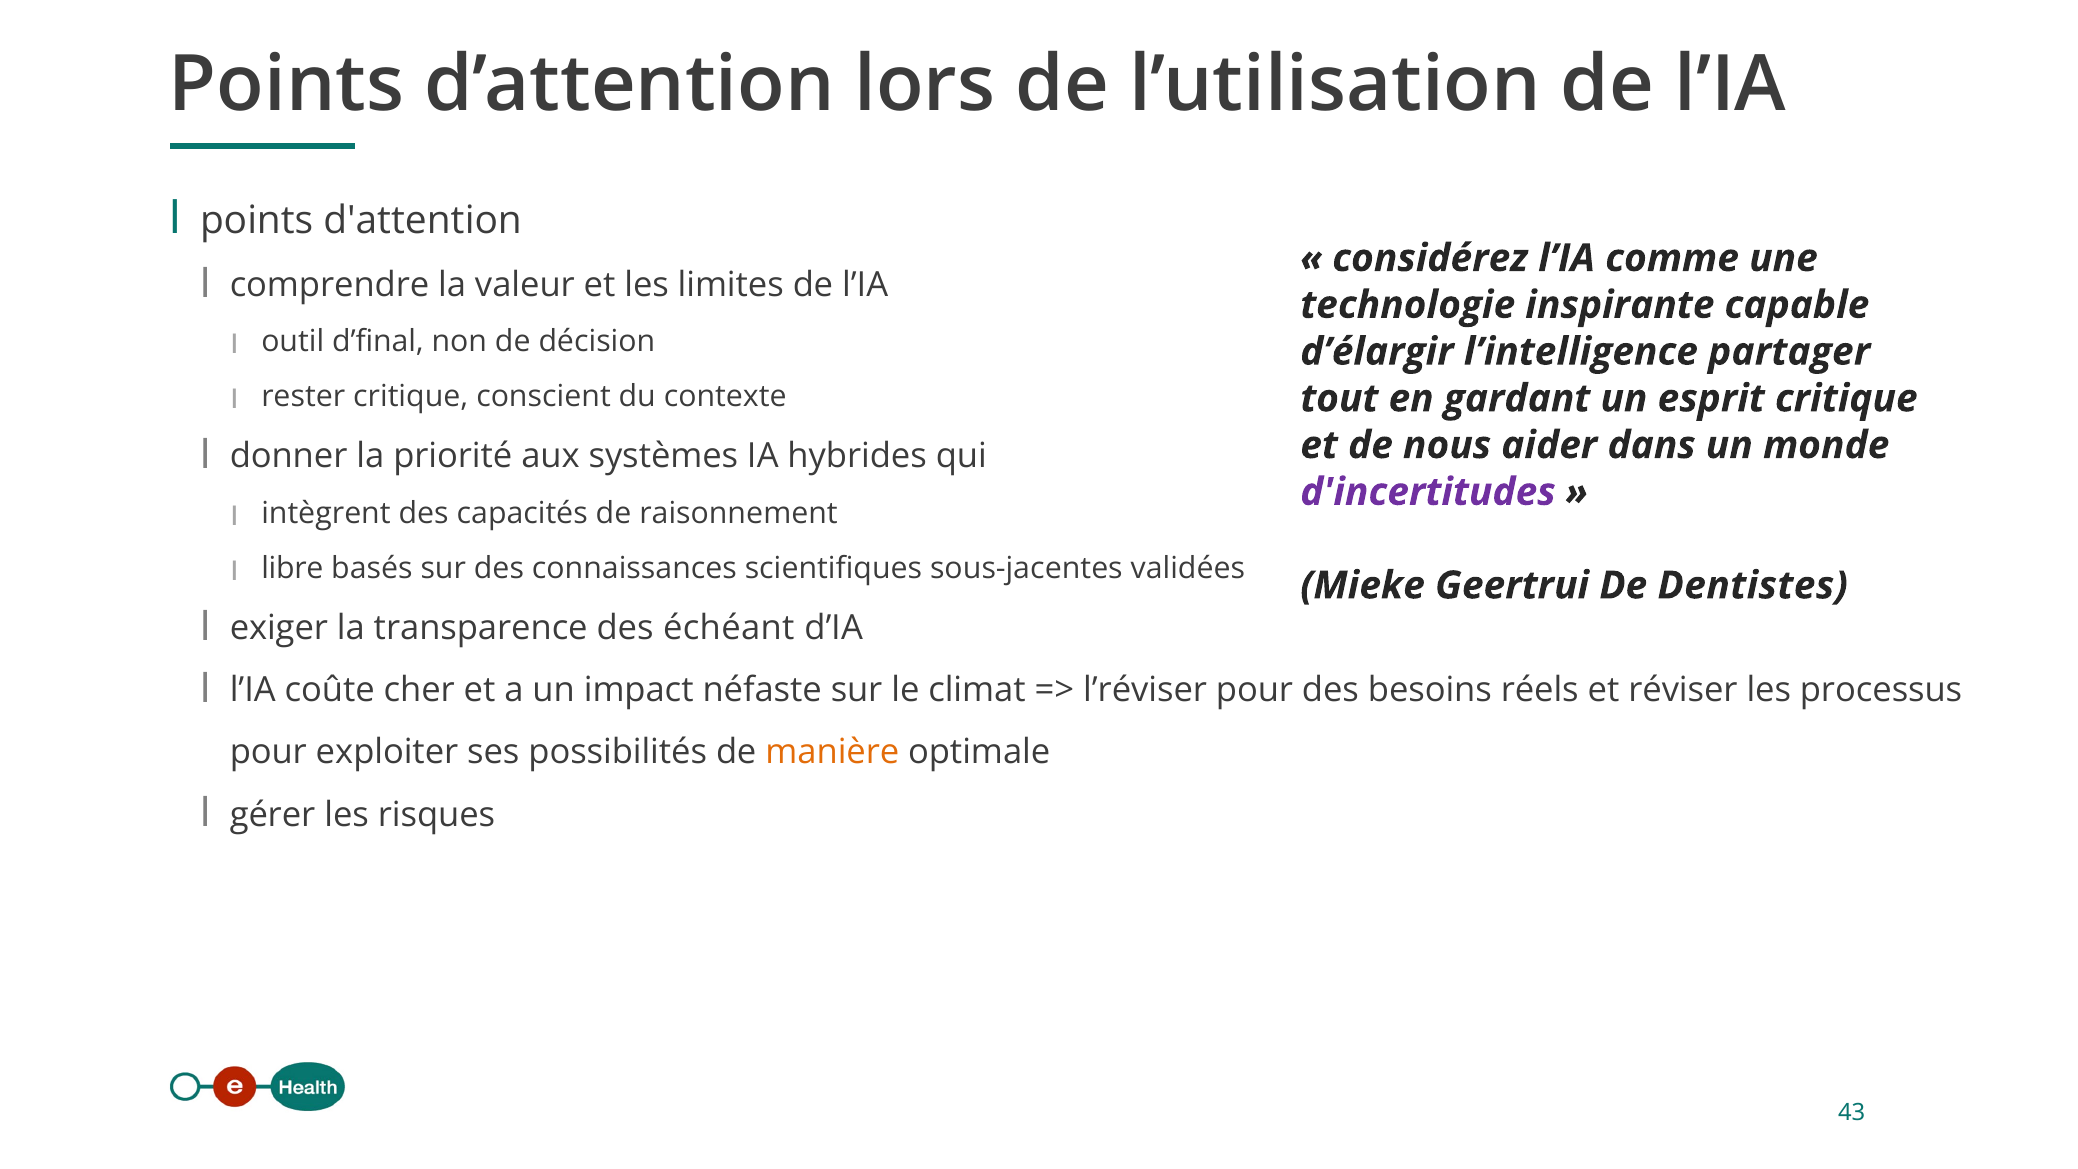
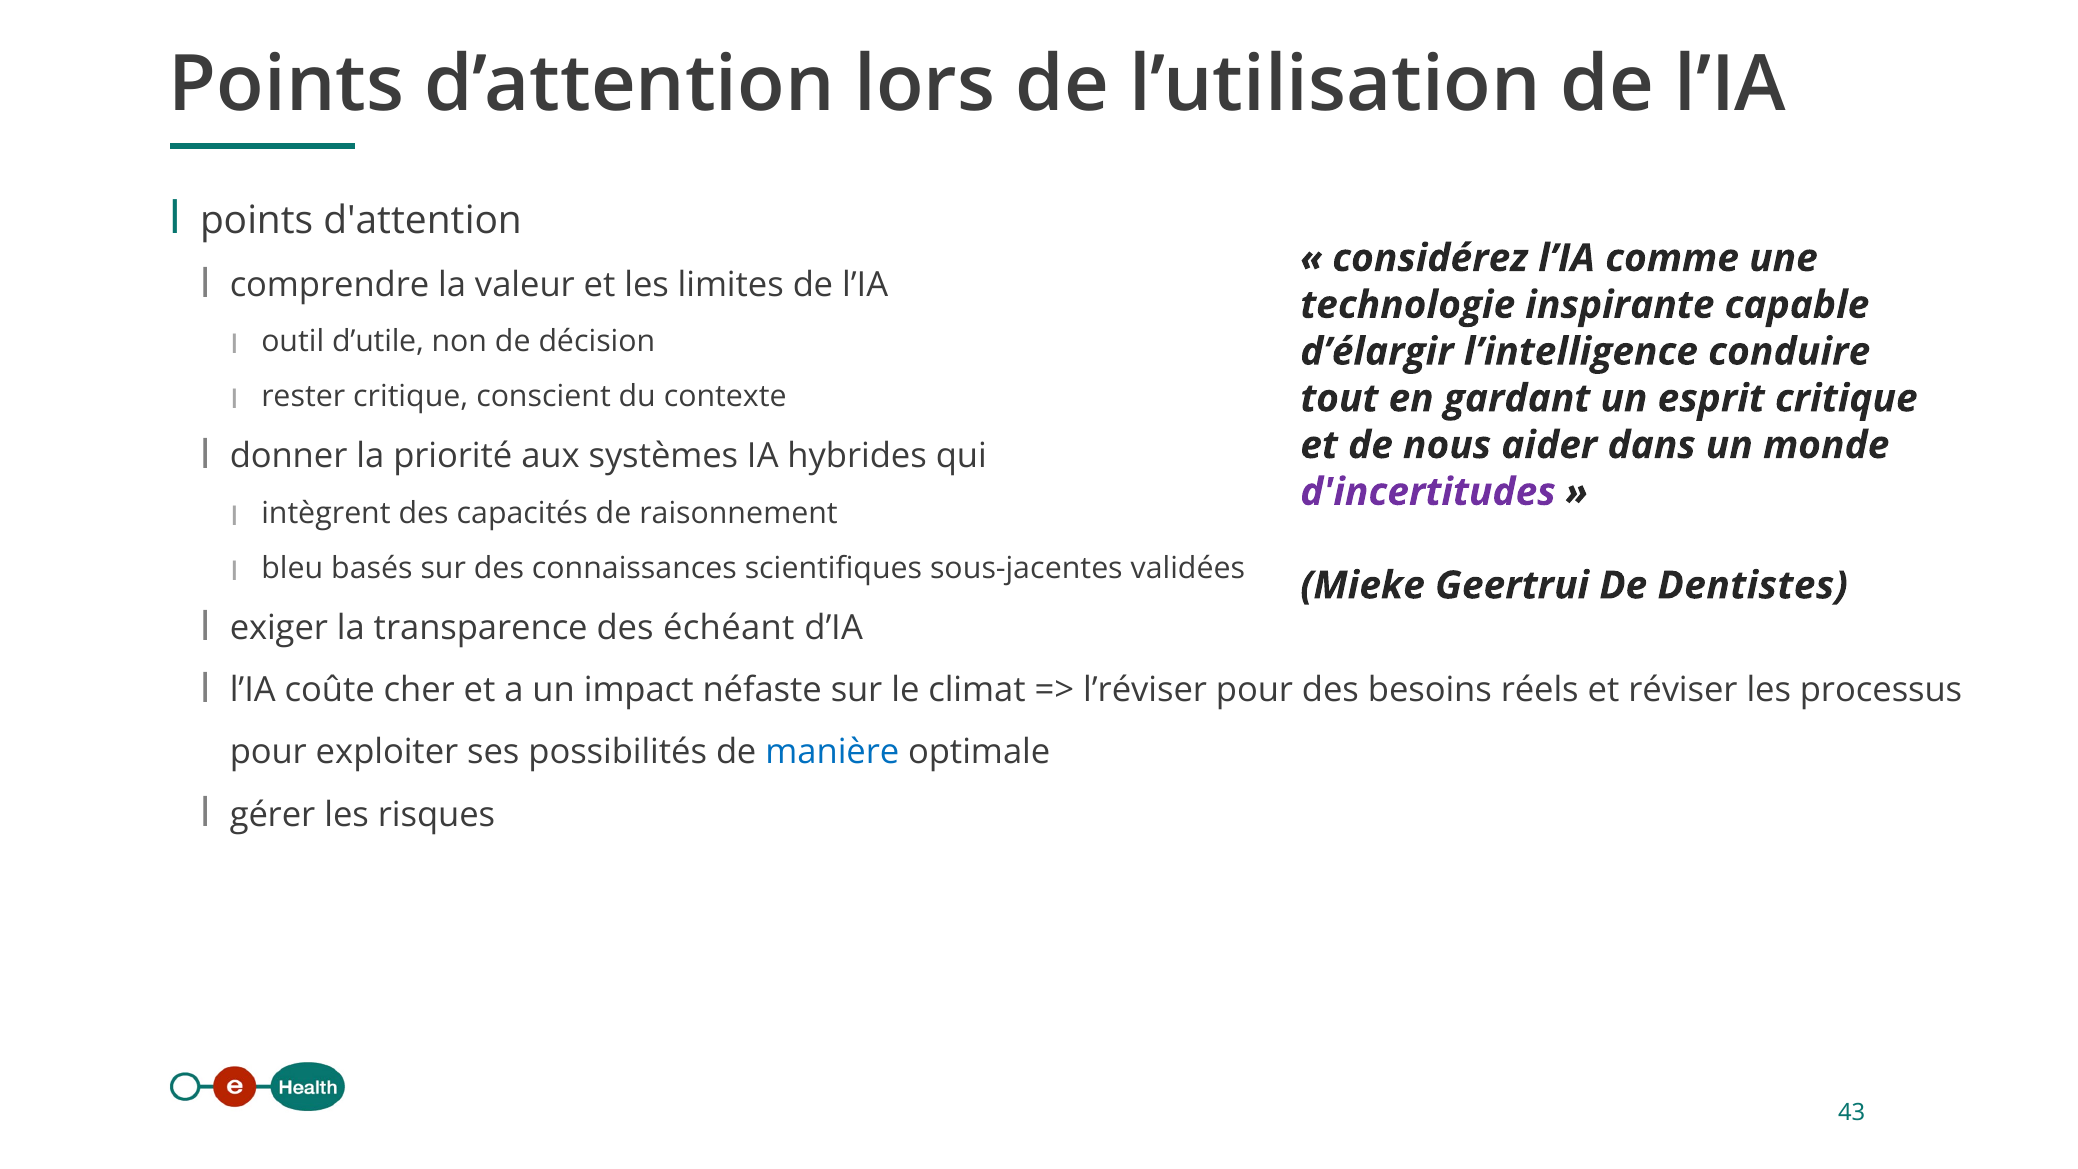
d’final: d’final -> d’utile (378, 342)
partager: partager -> conduire (1789, 352)
libre: libre -> bleu (292, 568)
manière colour: orange -> blue (832, 752)
